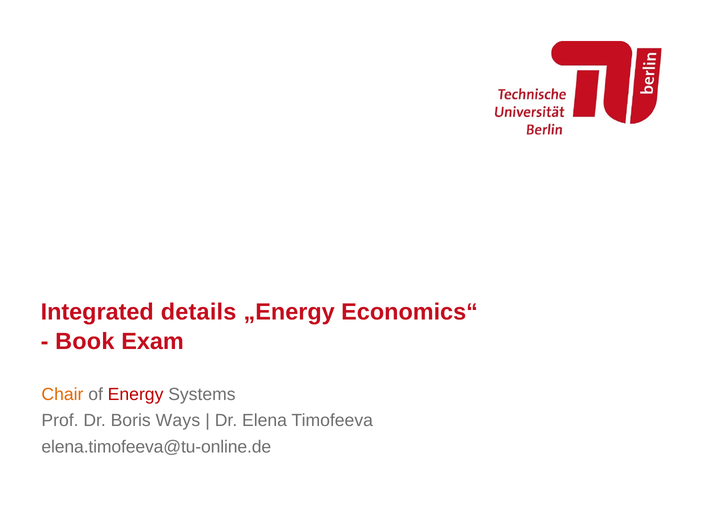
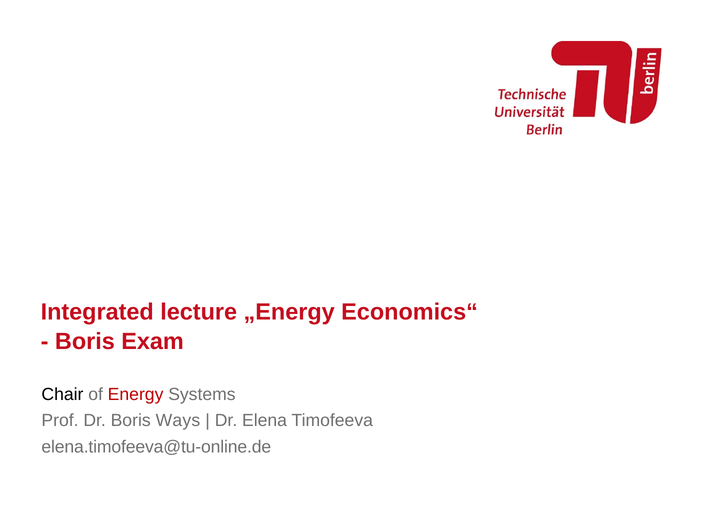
details: details -> lecture (199, 312)
Book: Book -> Boris (85, 342)
Chair colour: orange -> black (62, 395)
